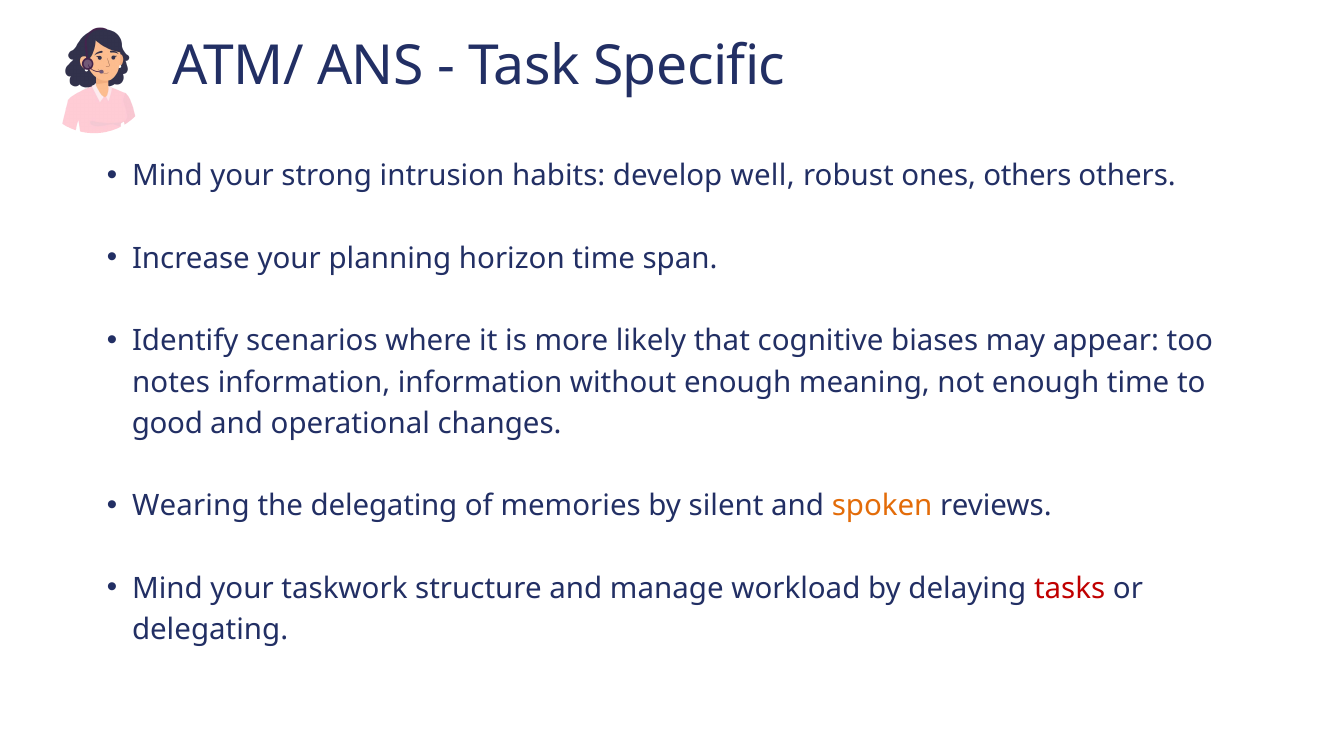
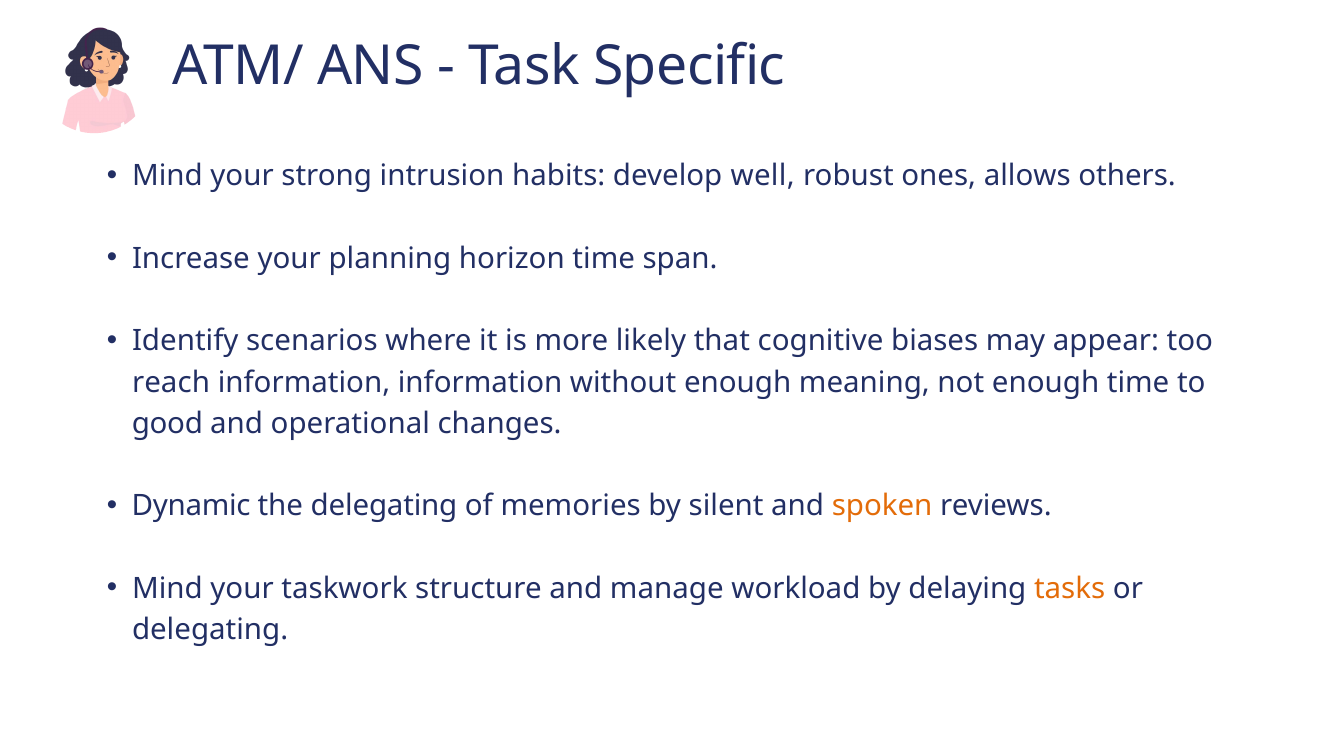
ones others: others -> allows (1027, 176)
notes: notes -> reach (171, 383)
Wearing: Wearing -> Dynamic (191, 506)
tasks colour: red -> orange (1070, 589)
